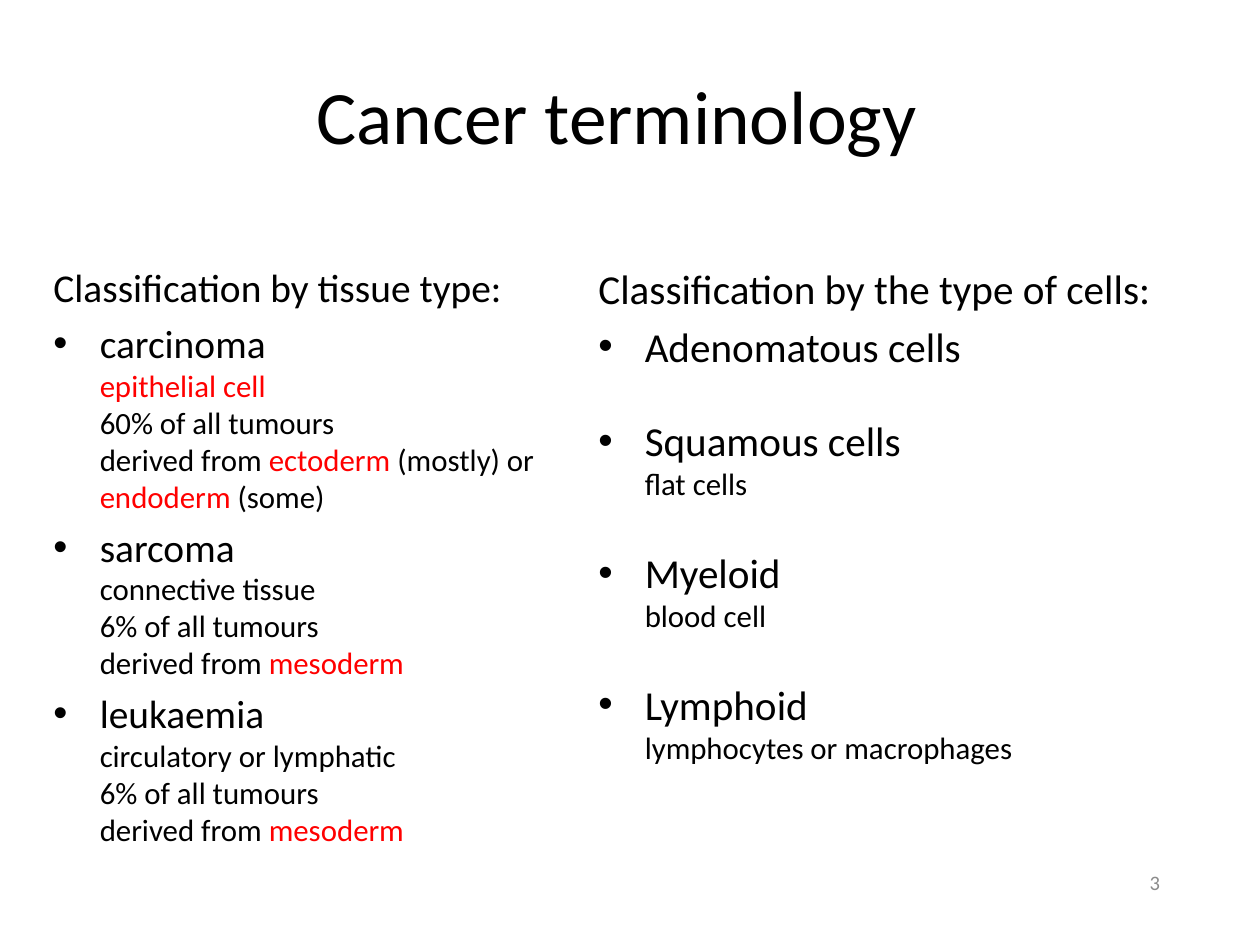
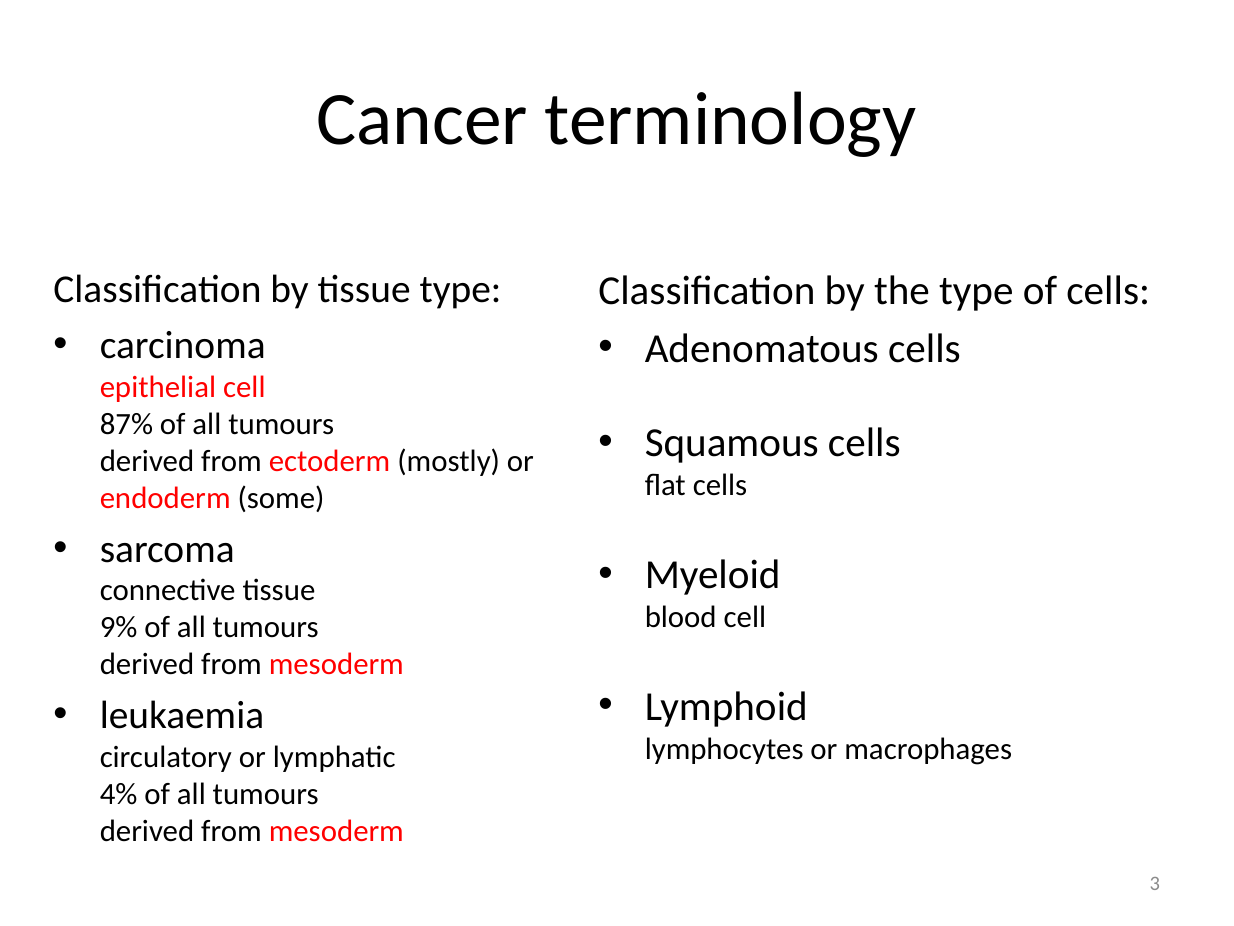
60%: 60% -> 87% (126, 424)
6%: 6% -> 9% (119, 627)
6%: 6% -> 4% (119, 794)
